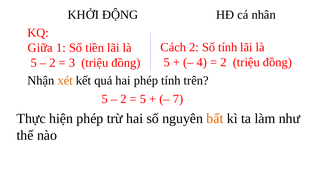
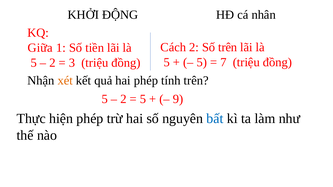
Số tính: tính -> trên (228, 47)
4: 4 -> 5 (202, 62)
2: 2 -> 7 (223, 62)
7: 7 -> 9 (178, 99)
bất colour: orange -> blue (215, 119)
